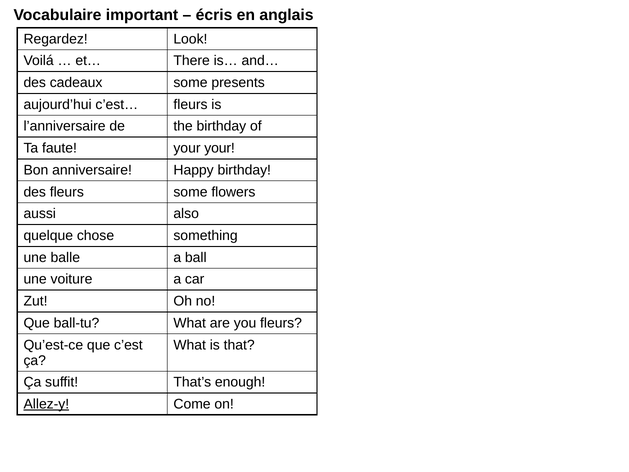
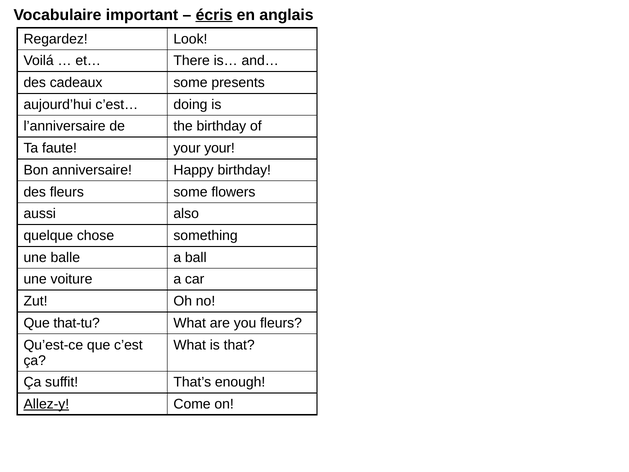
écris underline: none -> present (214, 15)
c’est… fleurs: fleurs -> doing (190, 104)
ball-tu: ball-tu -> that-tu (77, 323)
